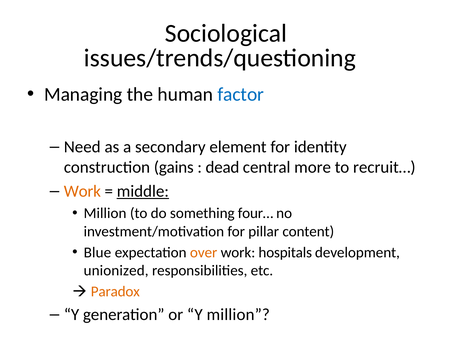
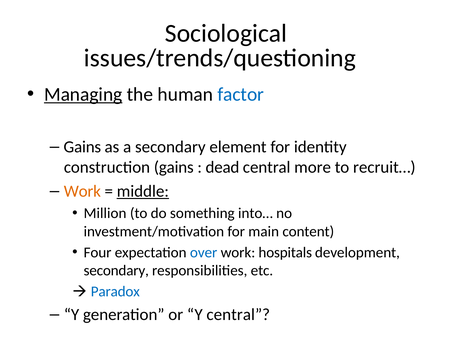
Managing underline: none -> present (83, 94)
Need: Need -> Gains (82, 147)
four…: four… -> into… (255, 213)
pillar: pillar -> main (264, 231)
Blue: Blue -> Four (98, 253)
over colour: orange -> blue (204, 253)
unionized: unionized -> secondary (116, 271)
Paradox colour: orange -> blue (115, 292)
Y million: million -> central (238, 315)
